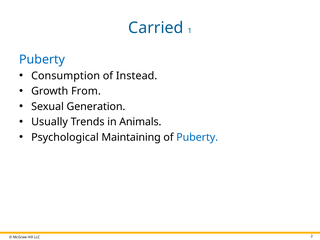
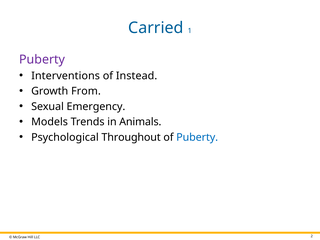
Puberty colour: blue -> purple (42, 60)
Consumption: Consumption -> Interventions (66, 76)
Generation: Generation -> Emergency (96, 107)
Usually: Usually -> Models (50, 122)
Maintaining: Maintaining -> Throughout (131, 137)
